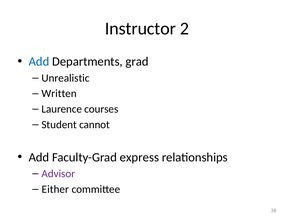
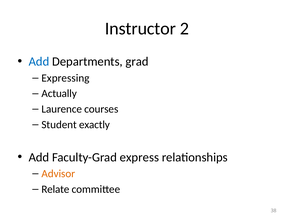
Unrealistic: Unrealistic -> Expressing (66, 78)
Written: Written -> Actually (59, 93)
cannot: cannot -> exactly (95, 124)
Advisor colour: purple -> orange (58, 173)
Either: Either -> Relate (55, 189)
